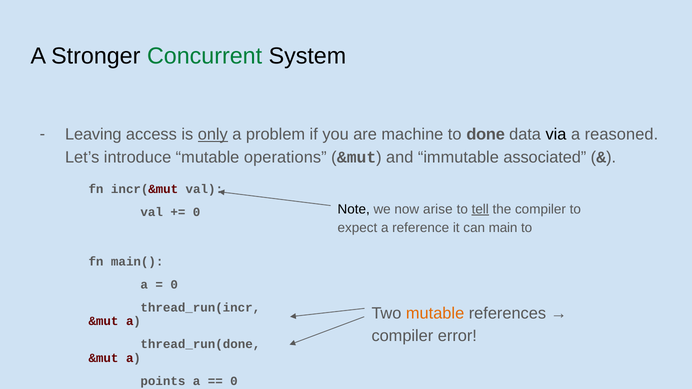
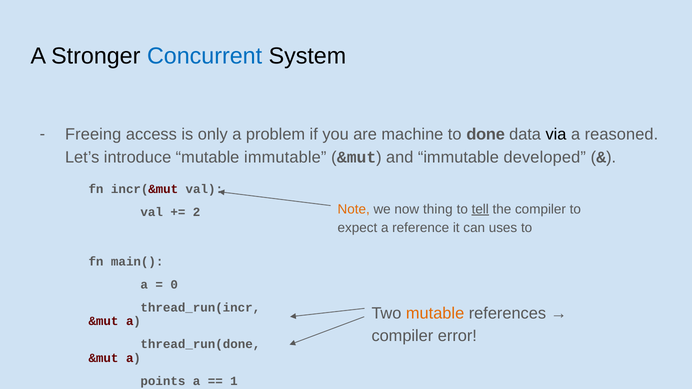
Concurrent colour: green -> blue (205, 56)
Leaving: Leaving -> Freeing (93, 135)
only underline: present -> none (213, 135)
mutable operations: operations -> immutable (285, 157)
associated: associated -> developed (545, 157)
Note colour: black -> orange (354, 209)
arise: arise -> thing (438, 209)
0: 0 -> 2 (197, 212)
main: main -> uses (503, 228)
0: 0 -> 1 (234, 381)
